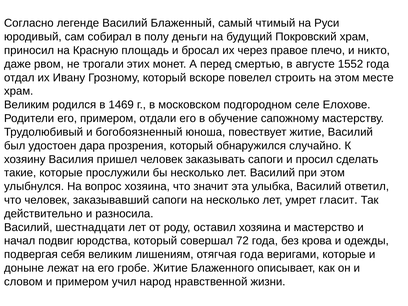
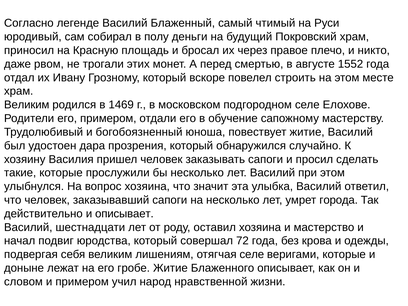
гласит: гласит -> города (339, 200)
и разносила: разносила -> описывает (124, 214)
отягчая года: года -> селе (252, 255)
